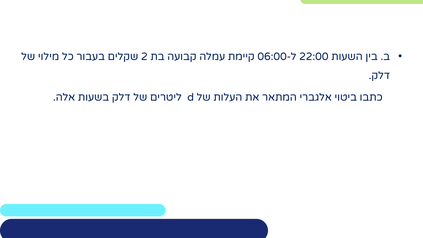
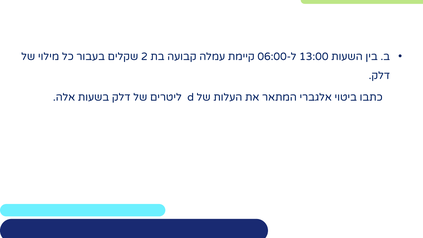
22:00: 22:00 -> 13:00 (314, 57)
